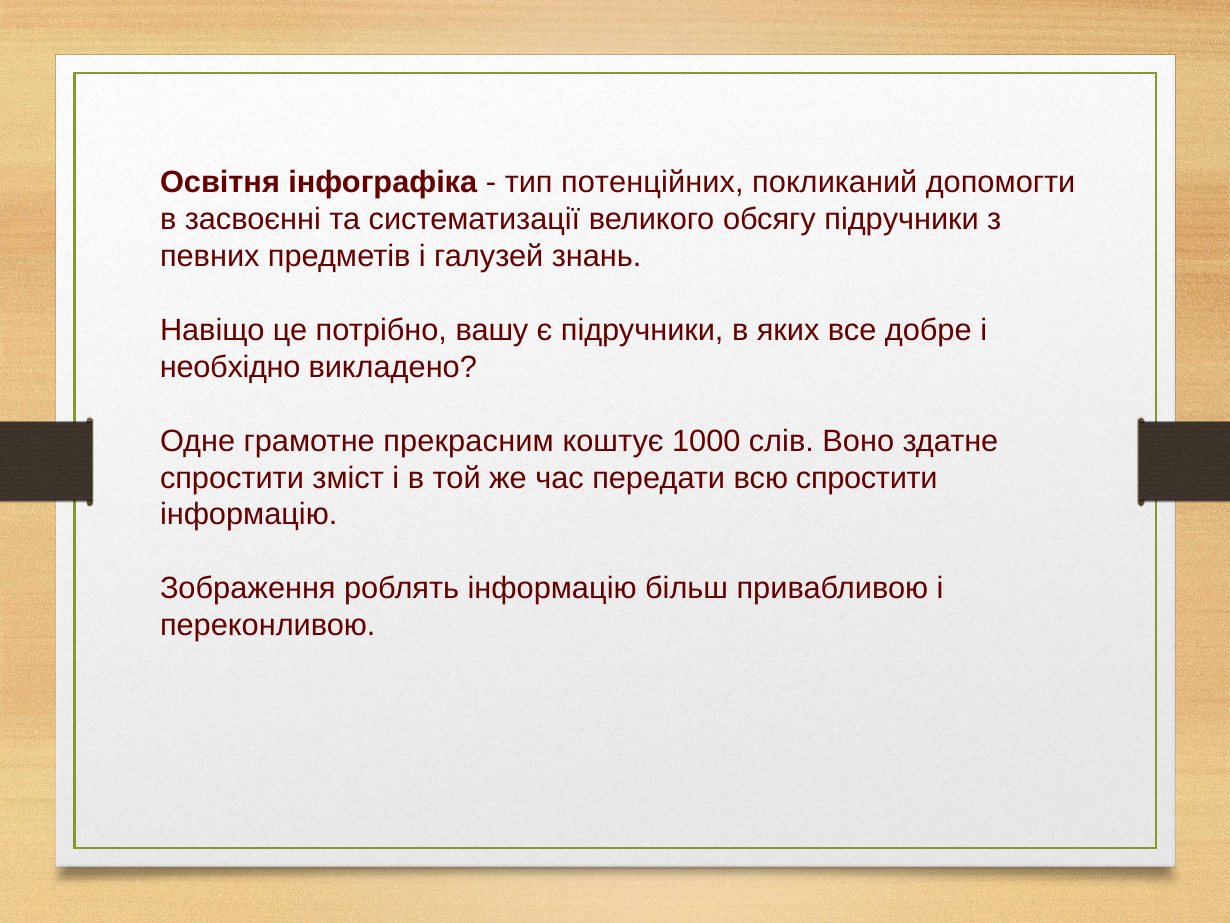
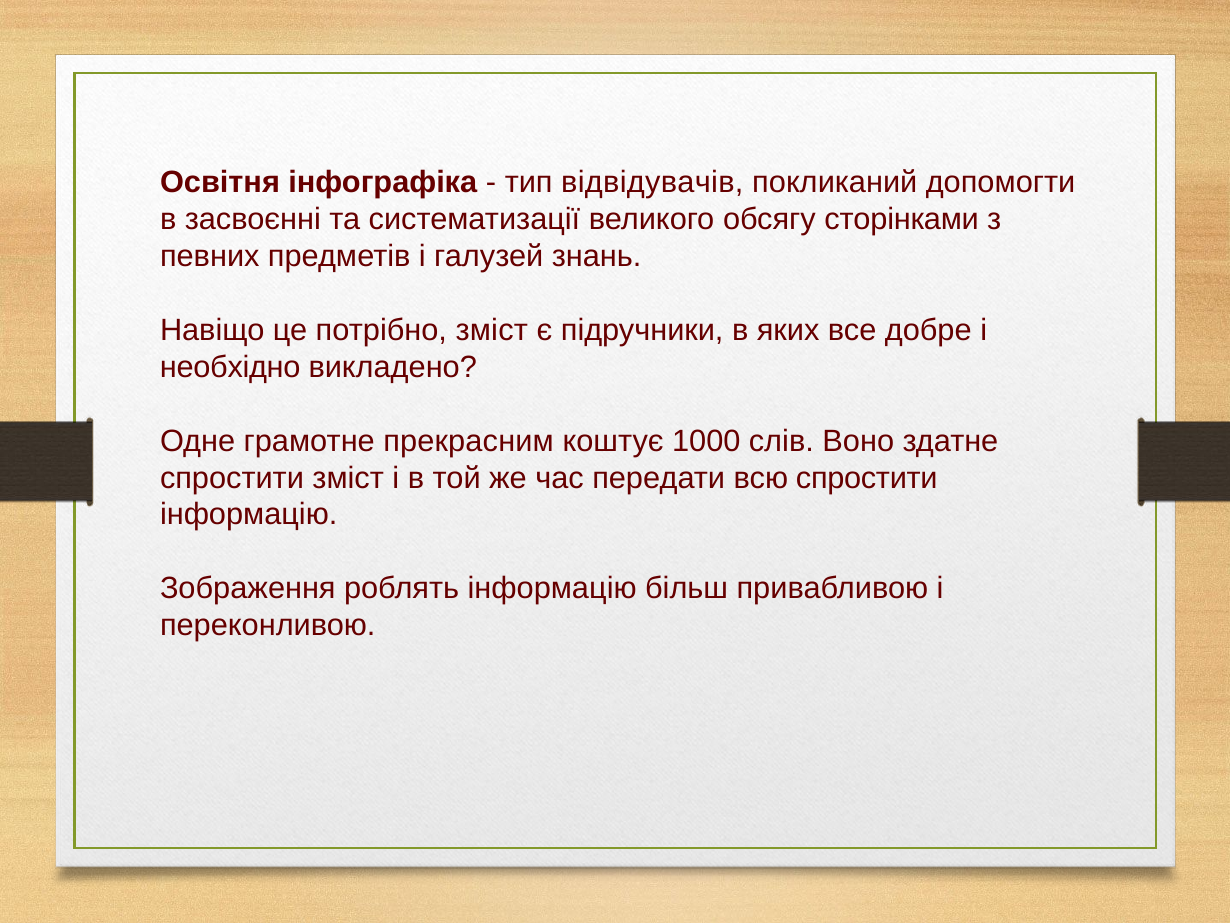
потенційних: потенційних -> відвідувачів (652, 182)
обсягу підручники: підручники -> сторінками (902, 219)
потрібно вашу: вашу -> зміст (492, 330)
